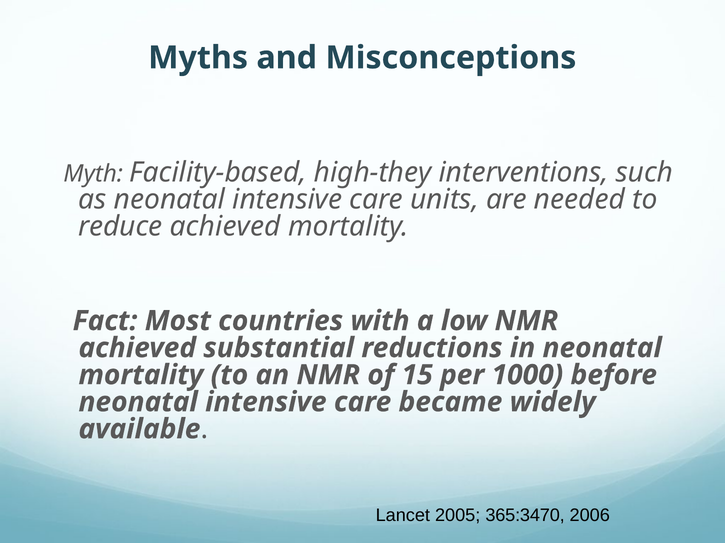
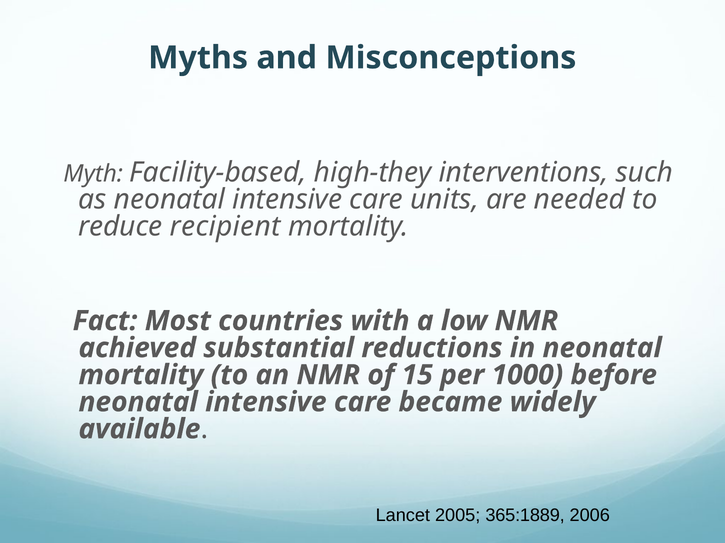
reduce achieved: achieved -> recipient (225, 227)
365:3470: 365:3470 -> 365:1889 (525, 516)
